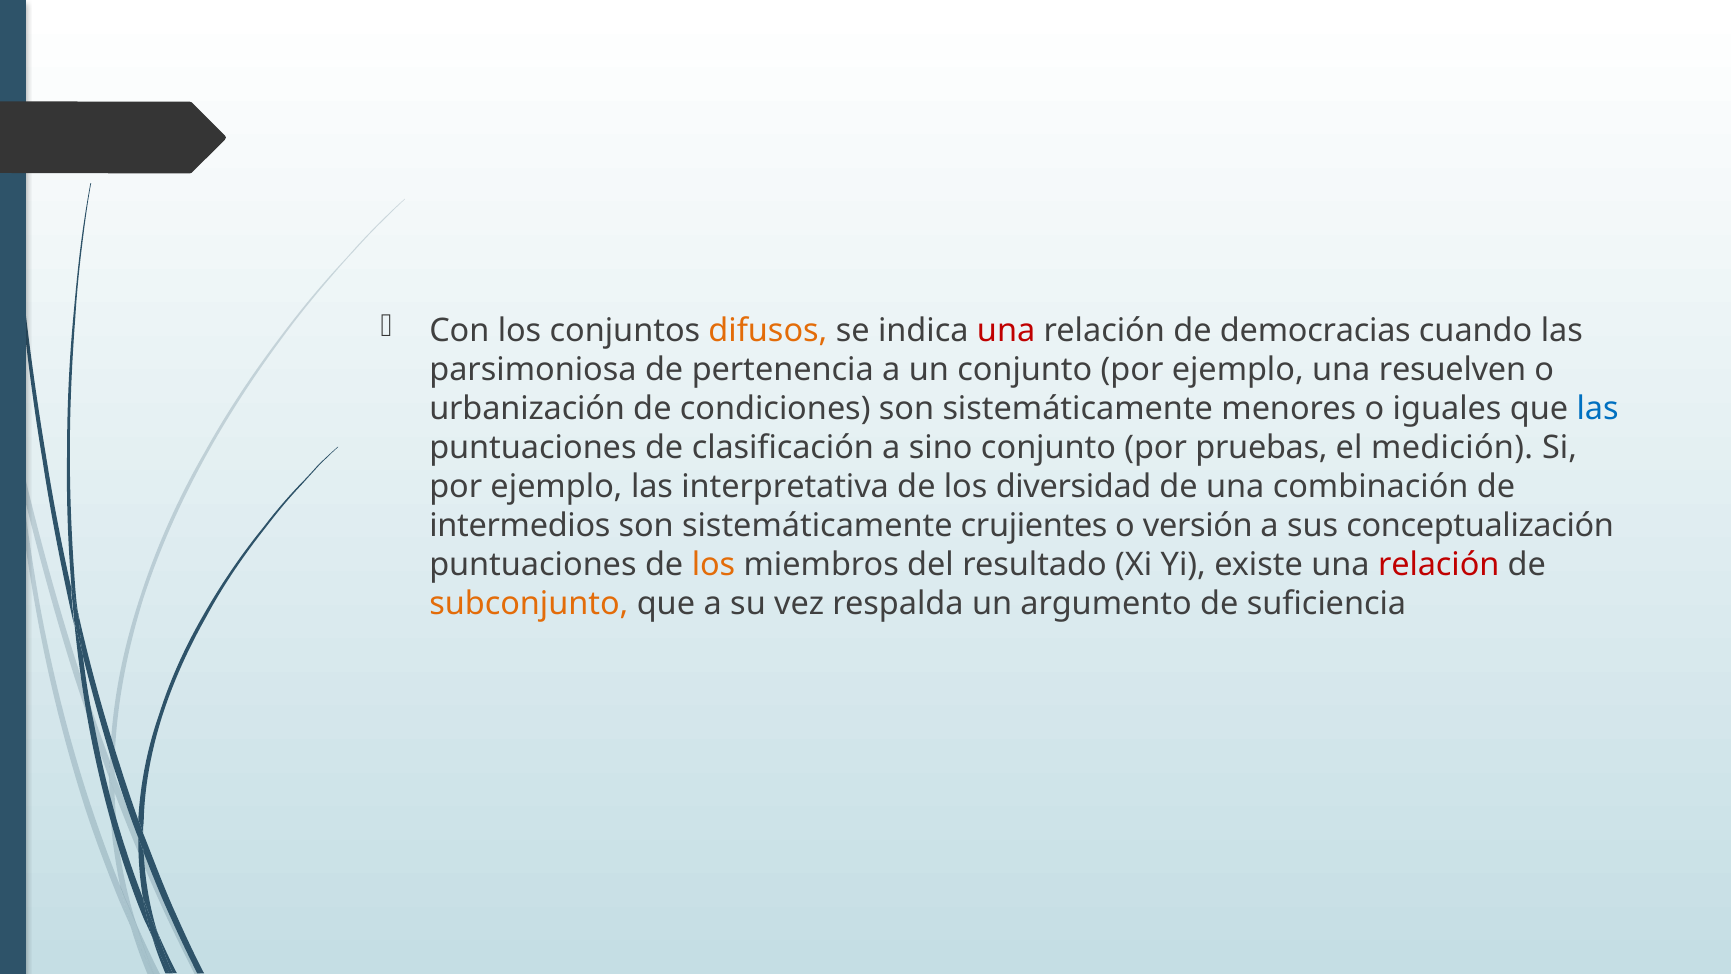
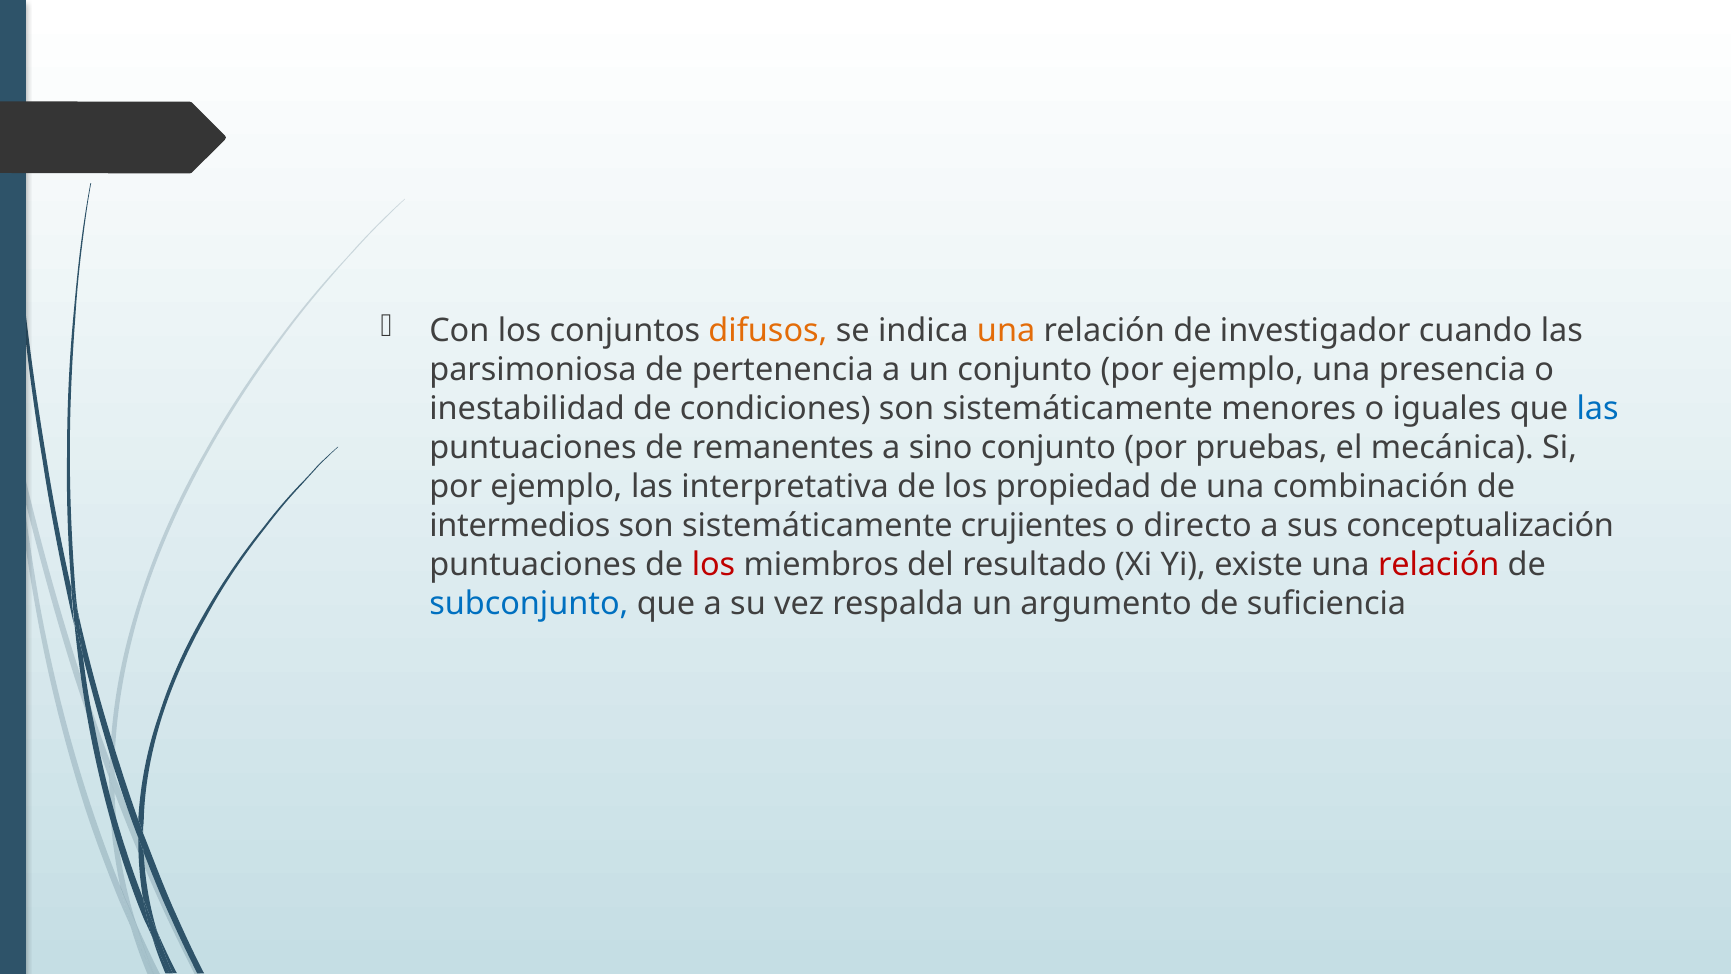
una colour: red -> orange (1006, 331)
democracias: democracias -> investigador (1315, 331)
resuelven: resuelven -> presencia (1452, 370)
urbanización: urbanización -> inestabilidad (527, 409)
clasificación: clasificación -> remanentes (783, 448)
medición: medición -> mecánica (1452, 448)
diversidad: diversidad -> propiedad (1074, 487)
versión: versión -> directo (1198, 526)
los colour: orange -> red (713, 565)
subconjunto colour: orange -> blue (529, 604)
